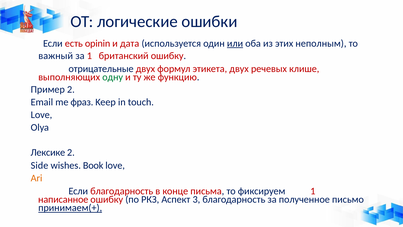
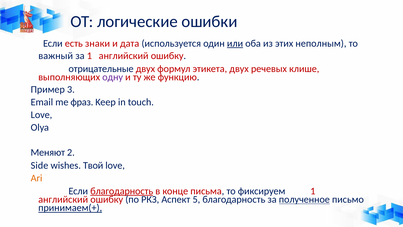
opinin: opinin -> знаки (97, 43)
за 1 британский: британский -> английский (124, 56)
одну colour: green -> purple (113, 77)
Пример 2: 2 -> 3 (71, 90)
Лексике: Лексике -> Меняют (48, 152)
Book: Book -> Твой (93, 165)
благодарность underline: none -> present (122, 191)
написанное: написанное -> английский (63, 199)
3: 3 -> 5 (196, 199)
полученное underline: none -> present (304, 199)
